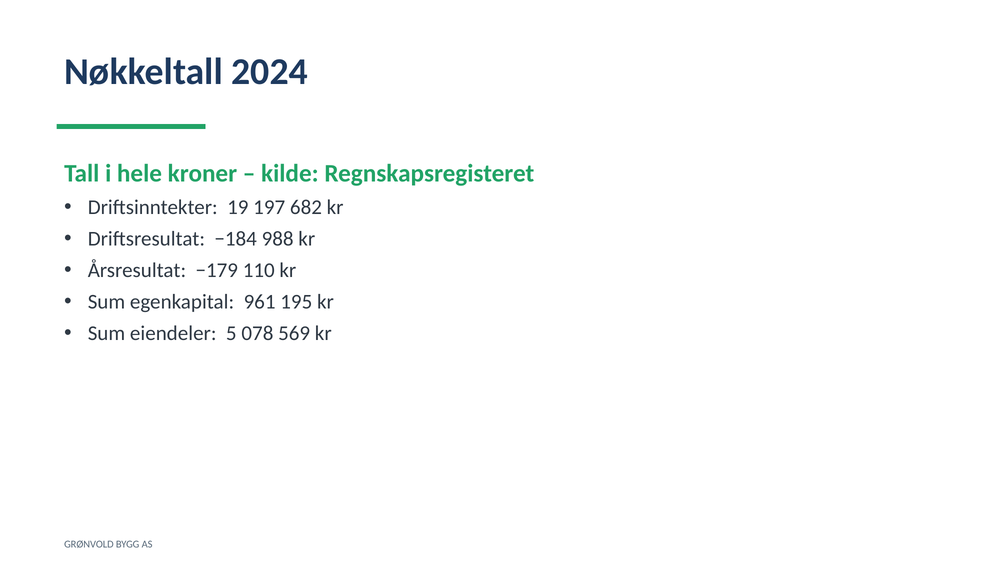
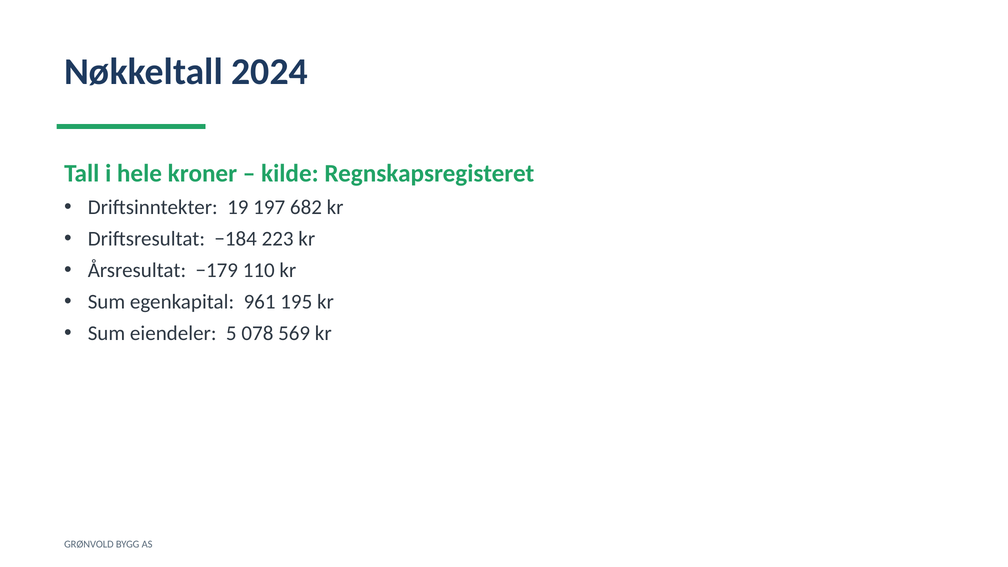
988: 988 -> 223 (278, 239)
